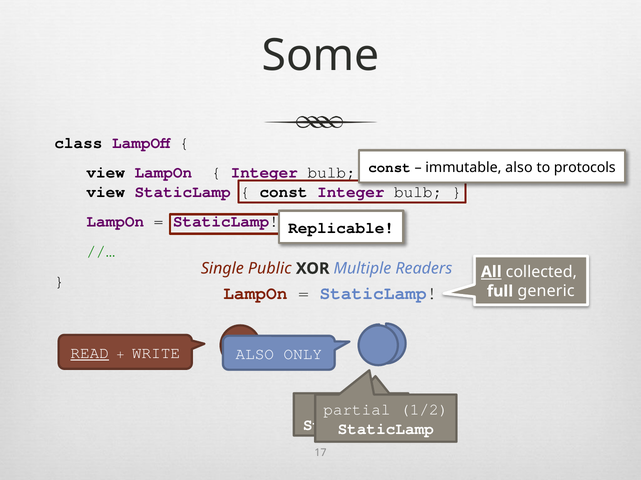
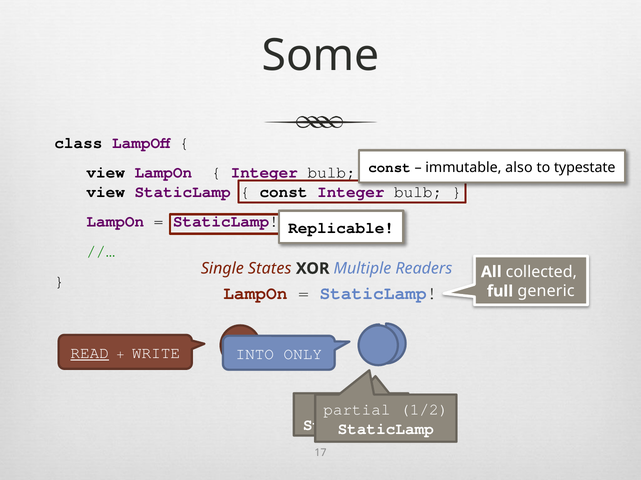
protocols: protocols -> typestate (585, 168)
Public: Public -> States (270, 269)
All underline: present -> none (491, 272)
WRITE ALSO: ALSO -> INTO (255, 354)
